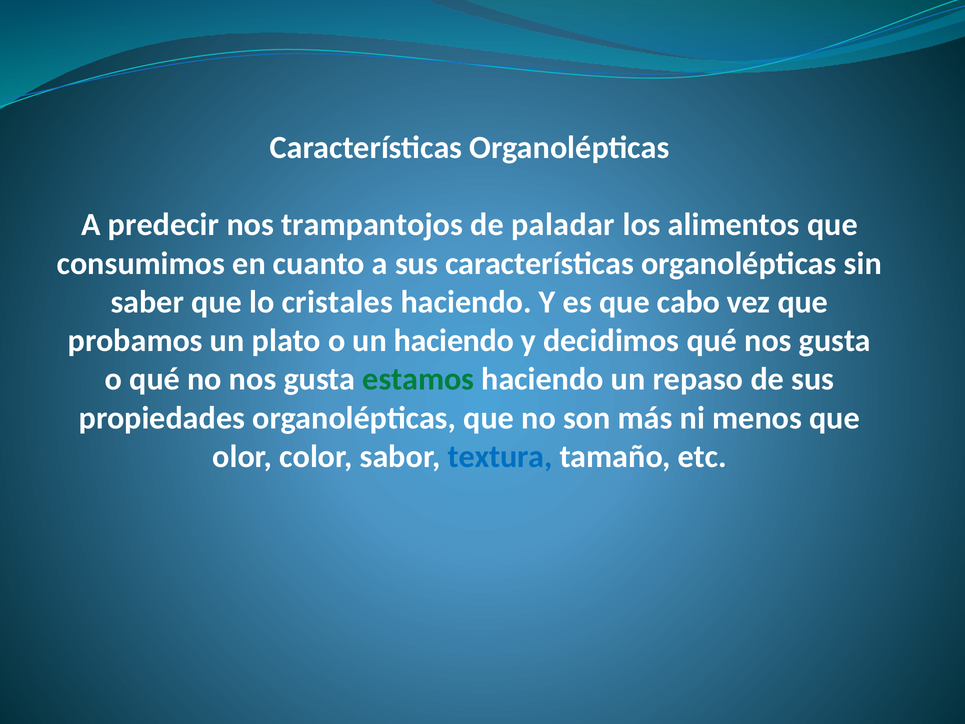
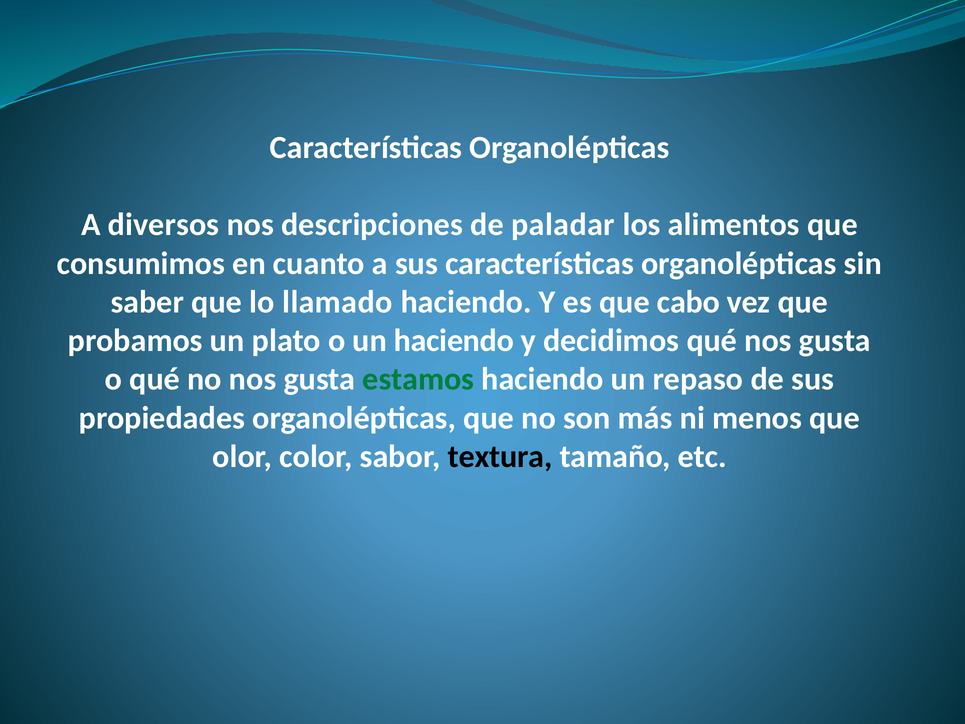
predecir: predecir -> diversos (164, 225)
trampantojos: trampantojos -> descripciones (372, 225)
cristales: cristales -> llamado (337, 302)
textura colour: blue -> black (500, 456)
